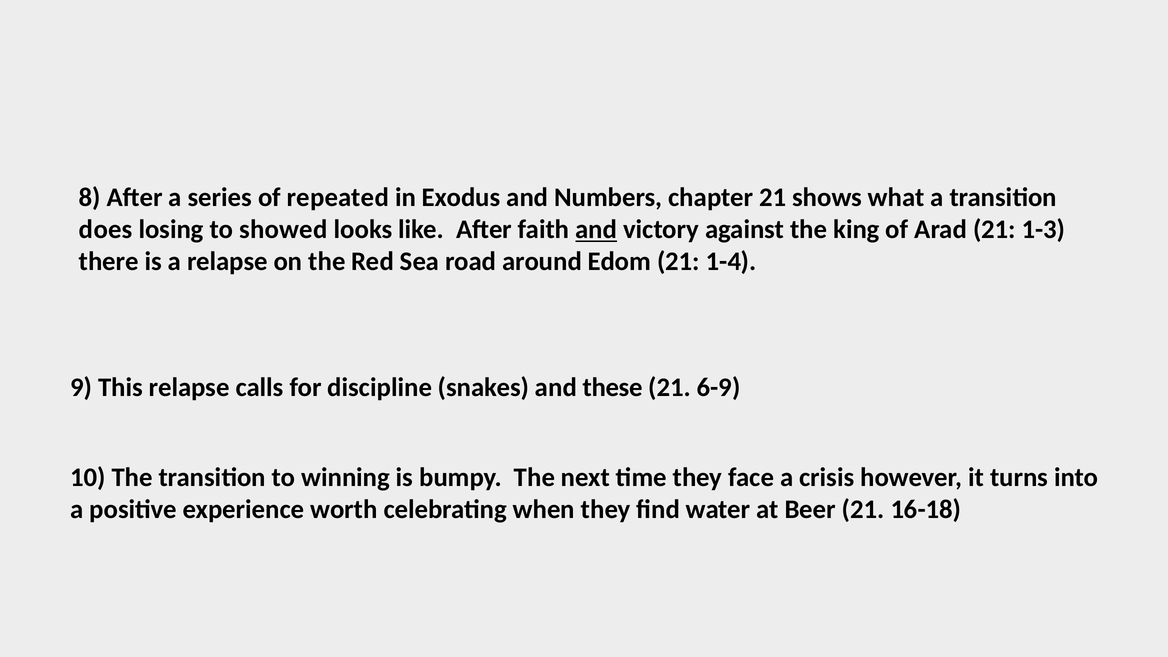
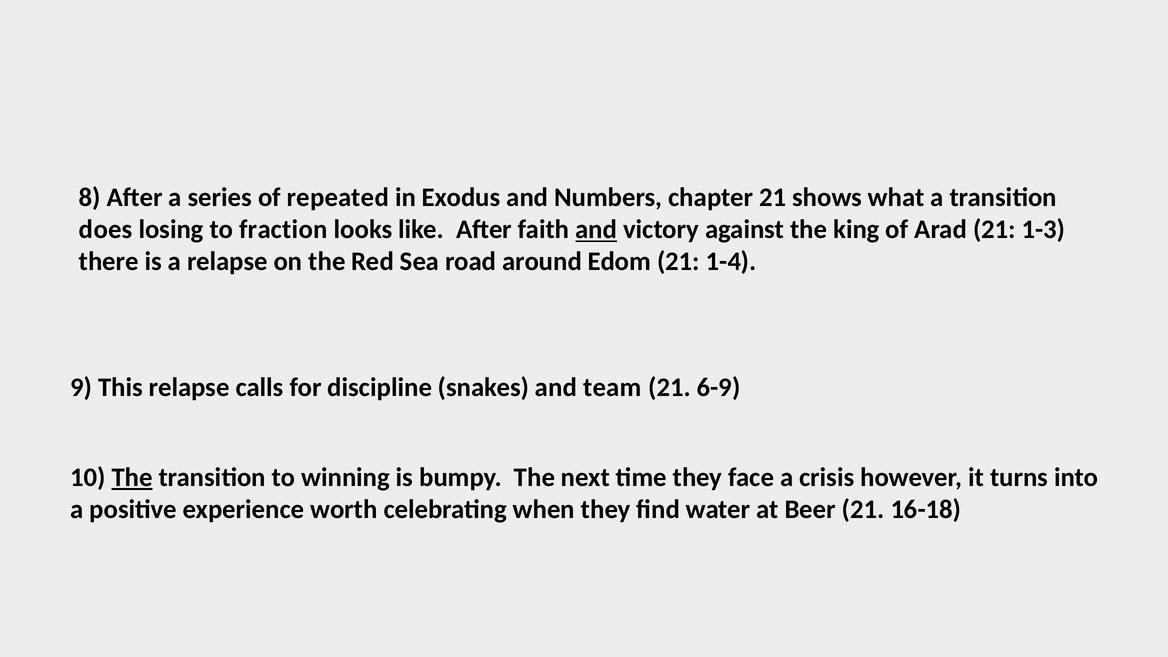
showed: showed -> fraction (283, 230)
these: these -> team (612, 387)
The underline: none -> present (132, 477)
